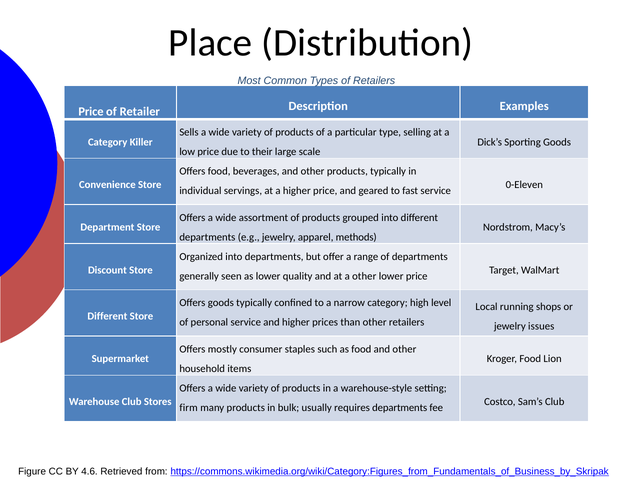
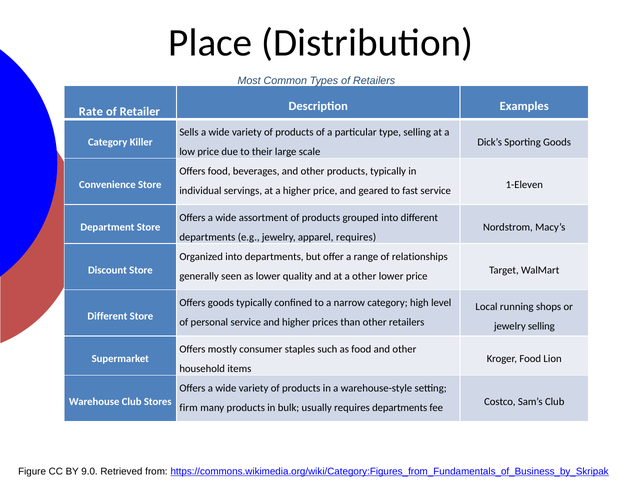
Price: Price -> Rate (91, 112)
0-Eleven: 0-Eleven -> 1-Eleven (524, 185)
apparel methods: methods -> requires (356, 237)
of departments: departments -> relationships (420, 257)
jewelry issues: issues -> selling (541, 326)
4.6: 4.6 -> 9.0 (90, 472)
